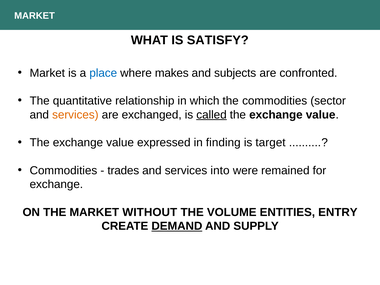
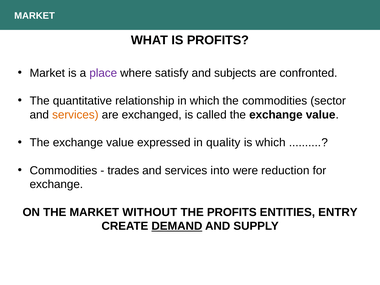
IS SATISFY: SATISFY -> PROFITS (218, 40)
place colour: blue -> purple (103, 73)
makes: makes -> satisfy (172, 73)
called underline: present -> none (211, 115)
finding: finding -> quality (223, 143)
is target: target -> which (271, 143)
remained: remained -> reduction (285, 170)
THE VOLUME: VOLUME -> PROFITS (232, 212)
